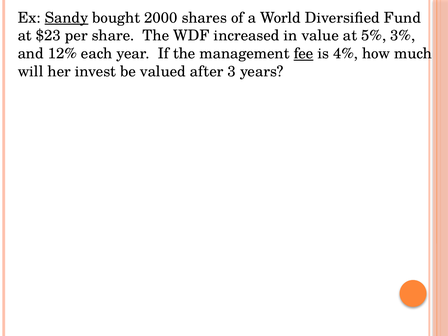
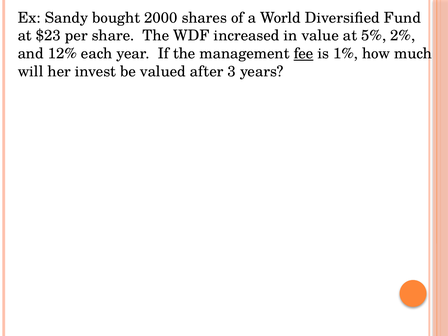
Sandy underline: present -> none (66, 18)
3%: 3% -> 2% (403, 36)
4%: 4% -> 1% (346, 54)
